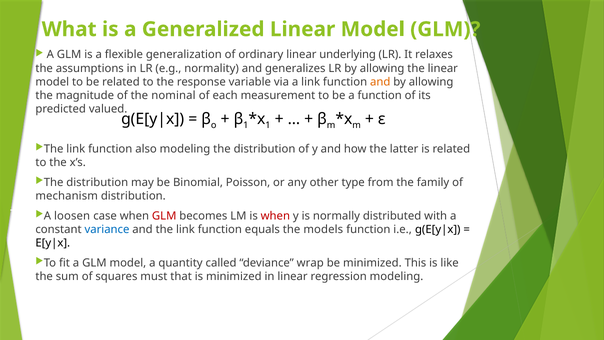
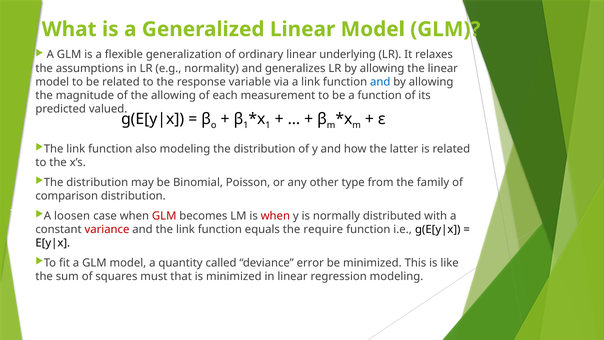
and colour: orange -> blue (380, 82)
the nominal: nominal -> allowing (173, 95)
mechanism: mechanism -> comparison (67, 196)
variance colour: blue -> red (107, 229)
models: models -> require (323, 229)
wrap: wrap -> error (310, 263)
